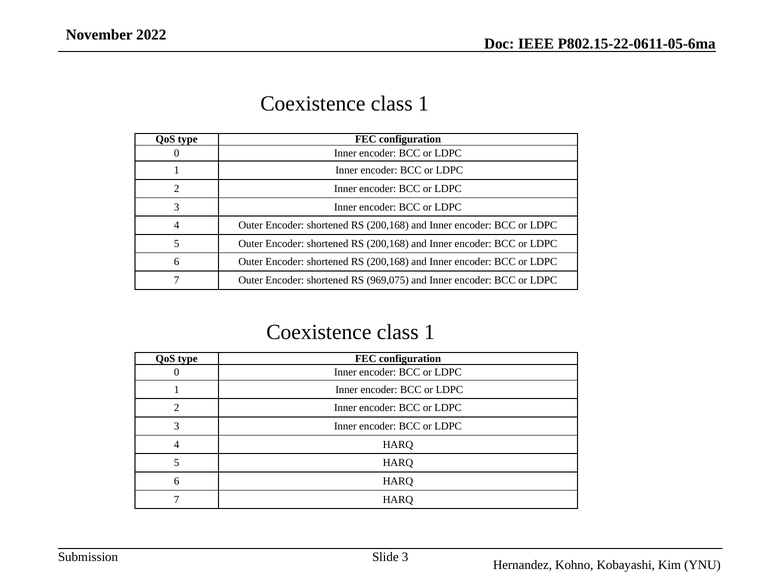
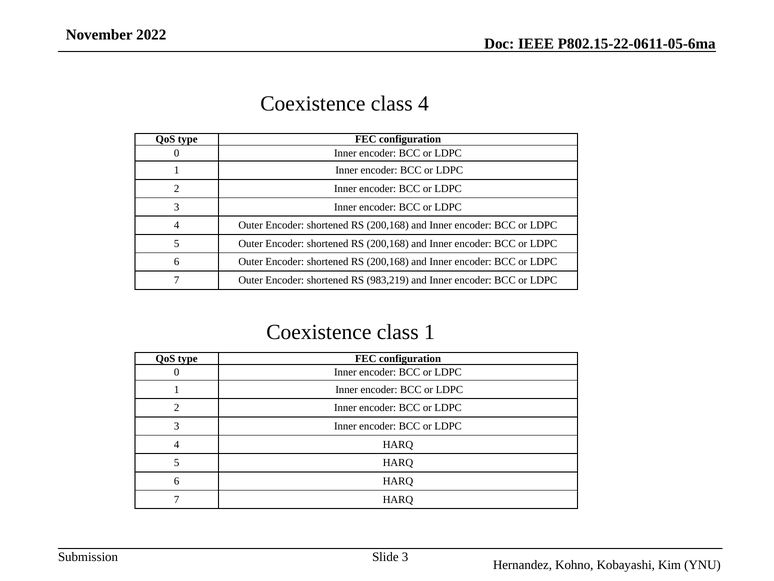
1: 1 -> 4 (423, 104)
969,075: 969,075 -> 983,219 (388, 280)
